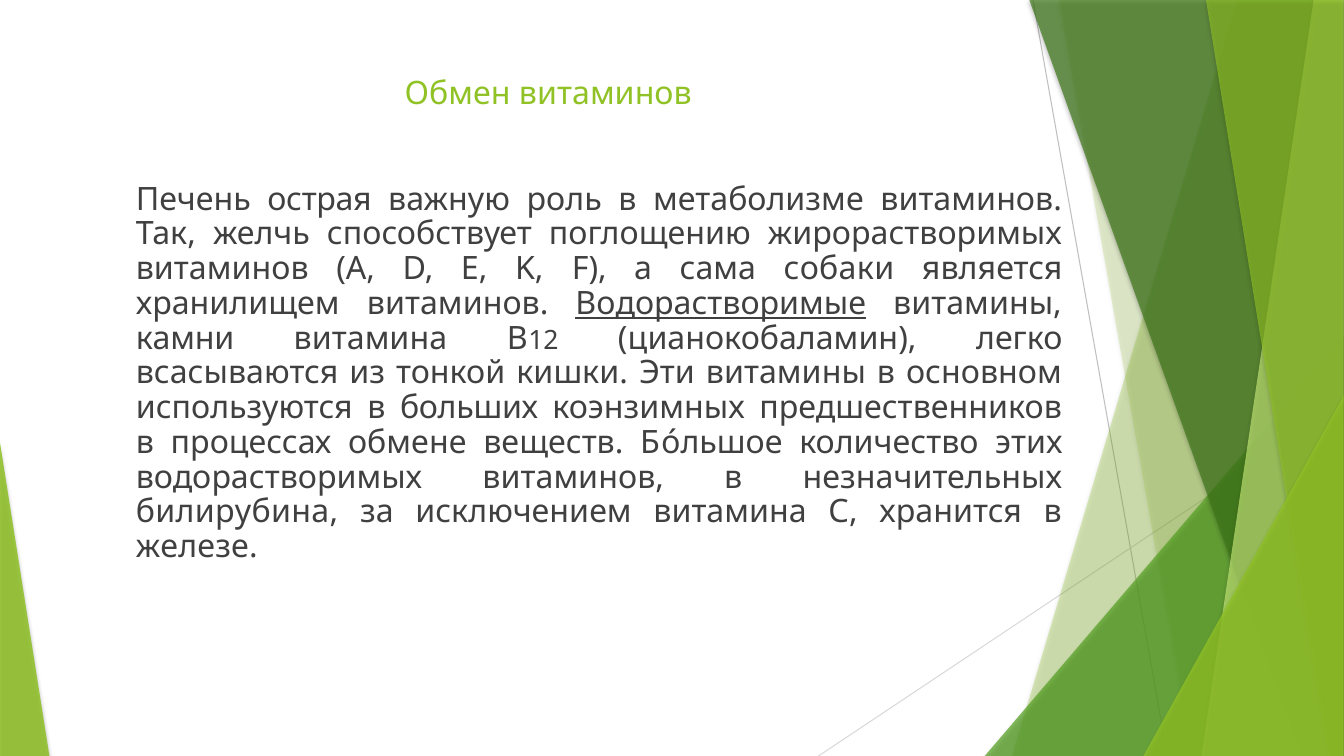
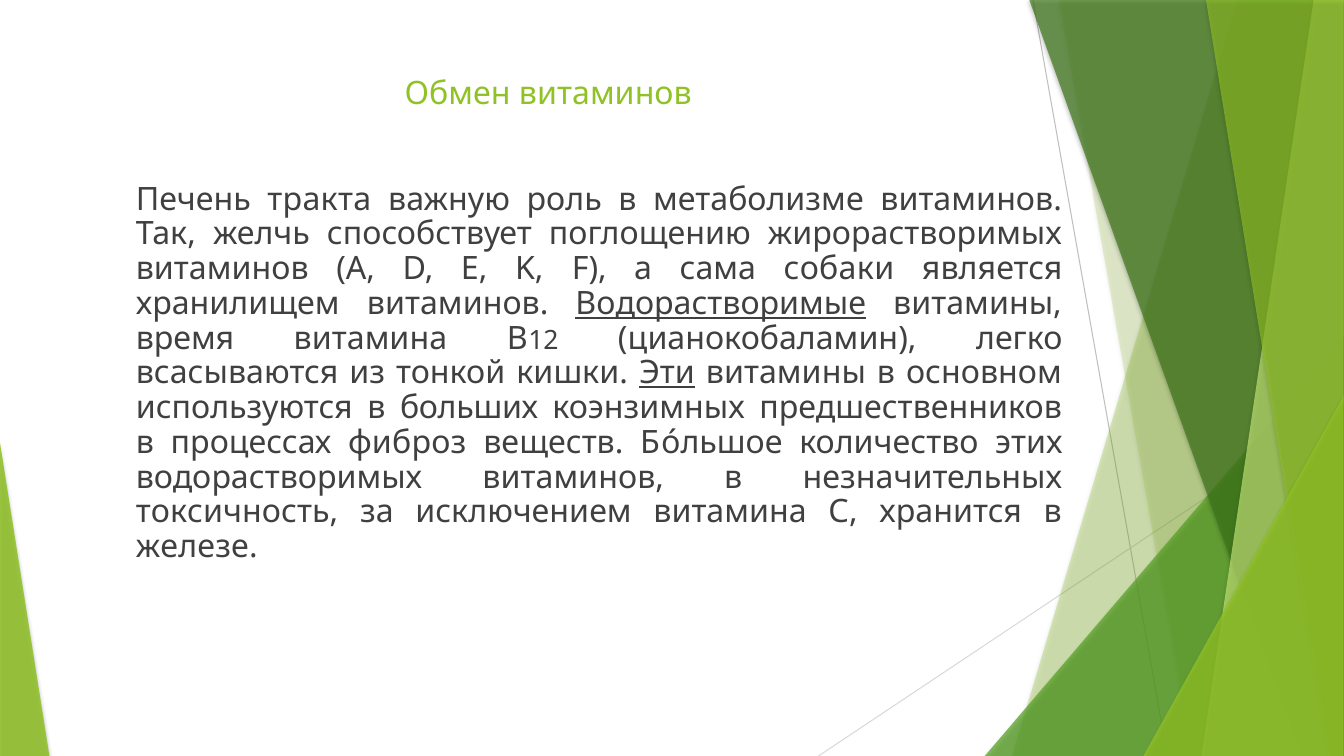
острая: острая -> тракта (319, 199)
камни: камни -> время (185, 339)
Эти underline: none -> present (667, 373)
обмене: обмене -> фиброз (407, 443)
билирубина: билирубина -> токсичность (237, 512)
